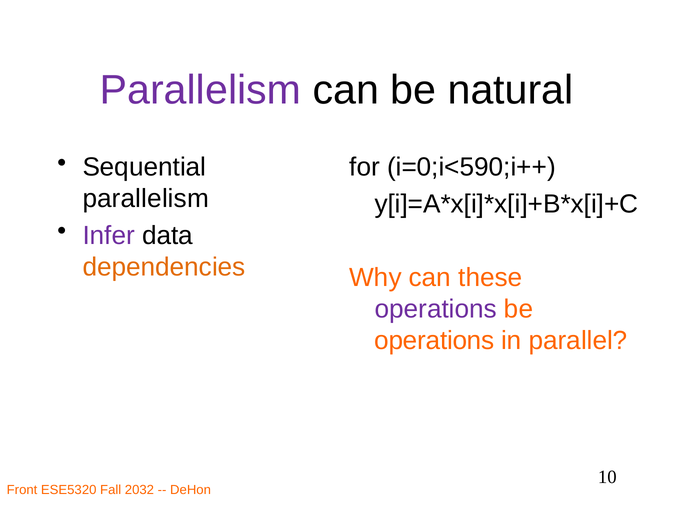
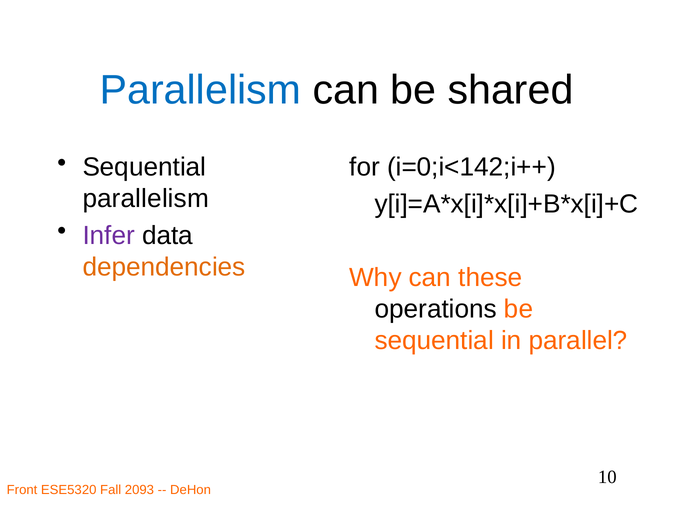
Parallelism colour: purple -> blue (201, 90)
natural: natural -> shared (511, 90)
i=0;i<590;i++: i=0;i<590;i++ -> i=0;i<142;i++ (471, 167)
operations colour: purple -> black (436, 309)
operations: operations -> sequential (434, 340)
2032: 2032 -> 2093 (139, 490)
